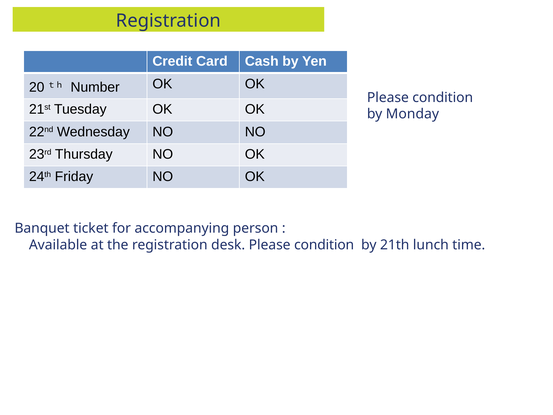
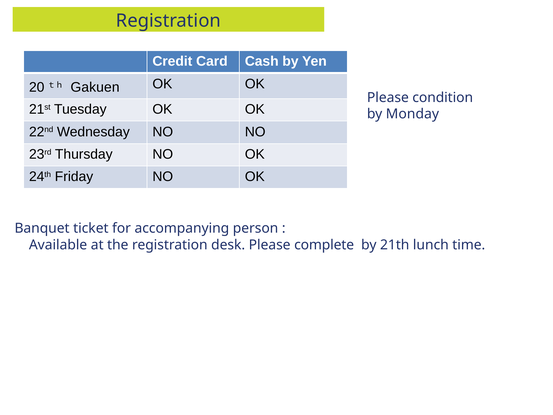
Number: Number -> Gakuen (95, 87)
desk Please condition: condition -> complete (324, 245)
